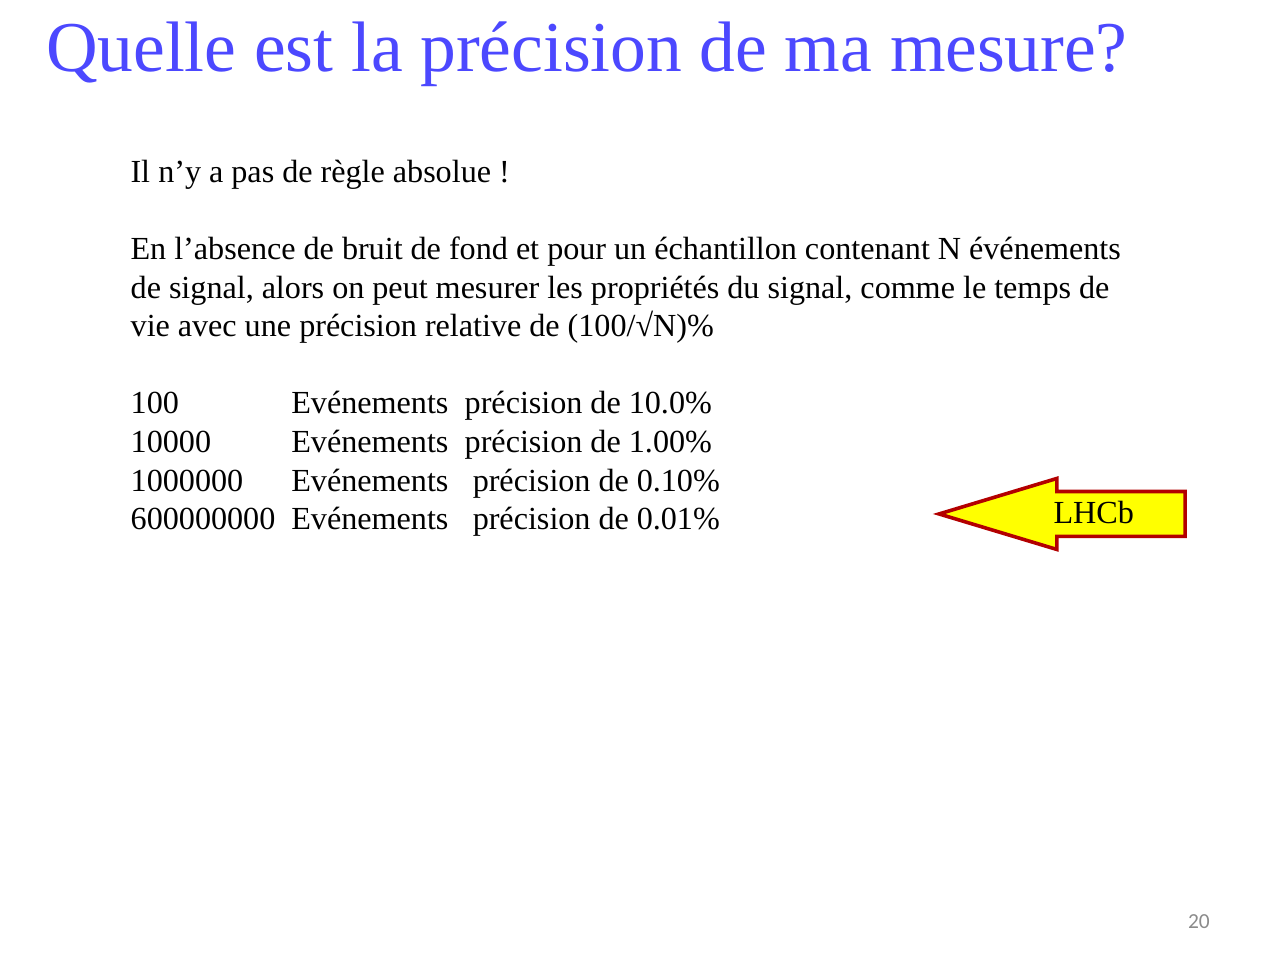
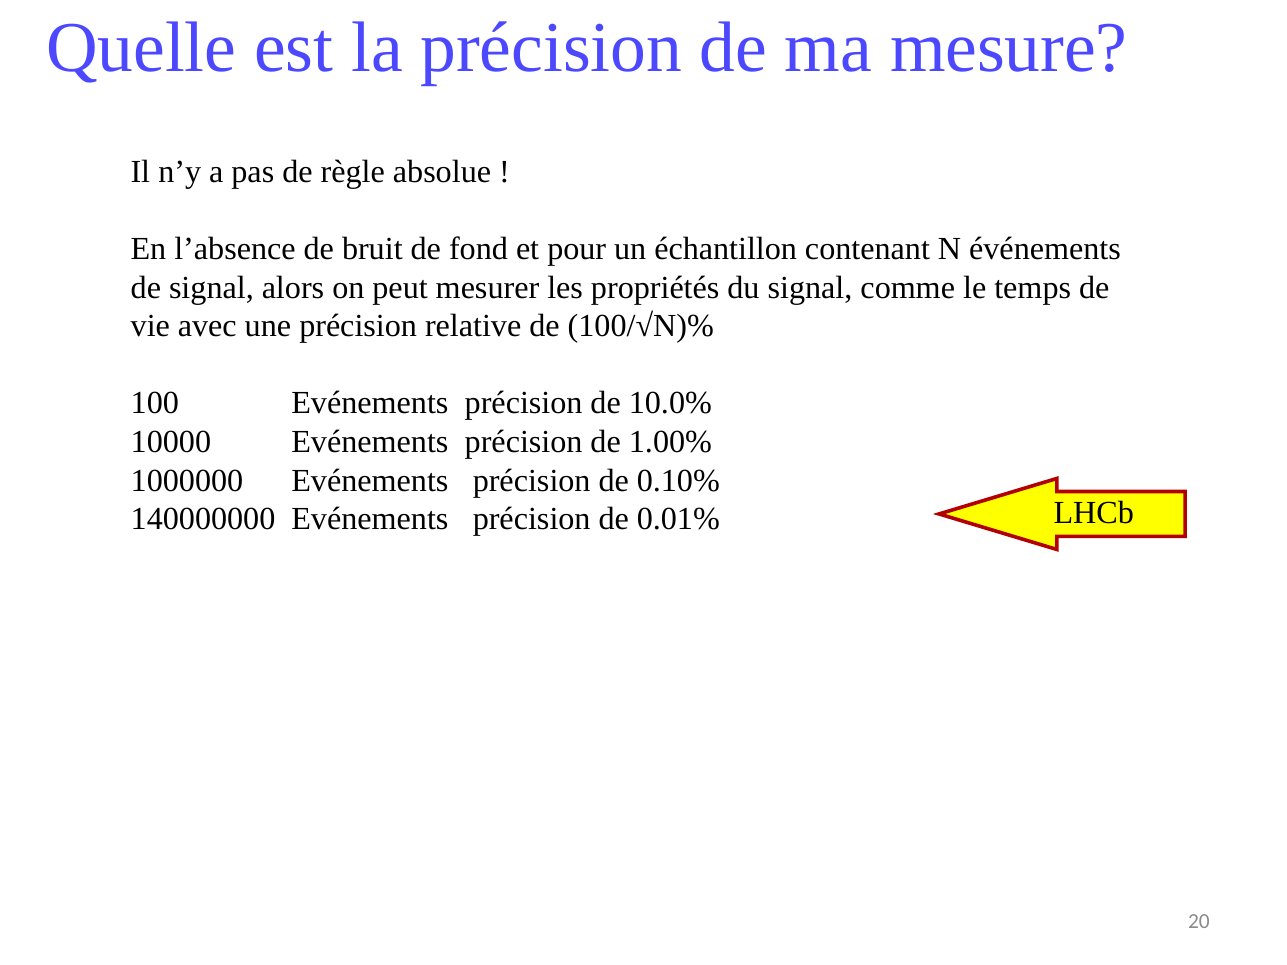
600000000: 600000000 -> 140000000 (203, 519)
